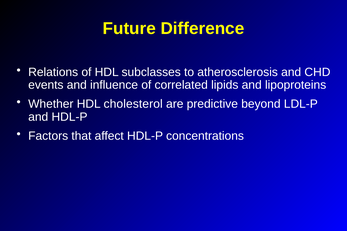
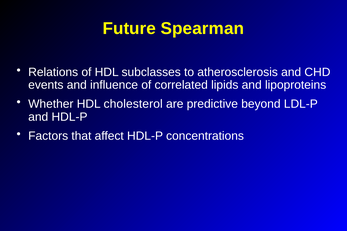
Difference: Difference -> Spearman (202, 28)
